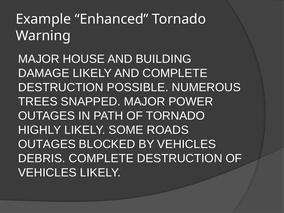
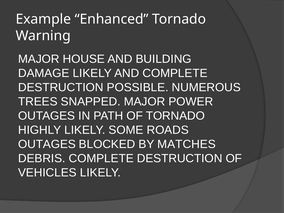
BY VEHICLES: VEHICLES -> MATCHES (187, 144)
